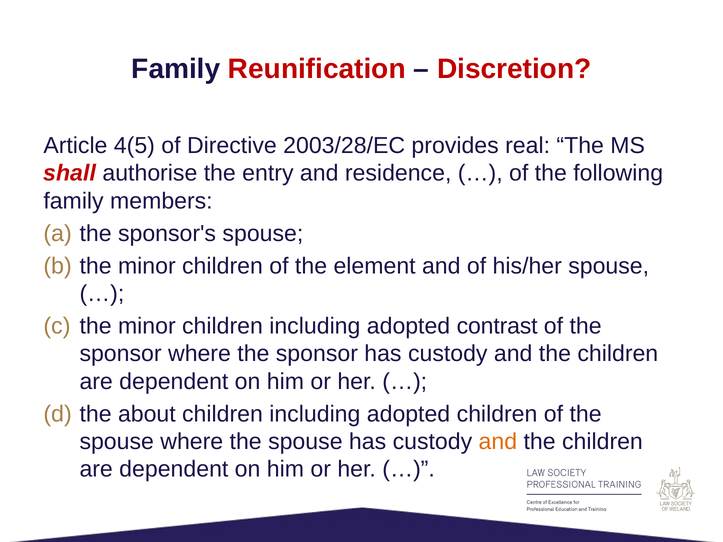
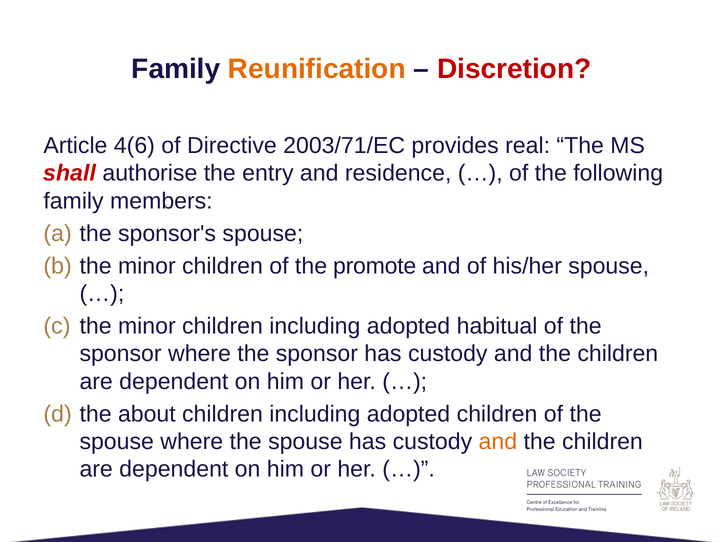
Reunification colour: red -> orange (317, 69)
4(5: 4(5 -> 4(6 (134, 146)
2003/28/EC: 2003/28/EC -> 2003/71/EC (344, 146)
element: element -> promote (375, 266)
contrast: contrast -> habitual (497, 326)
